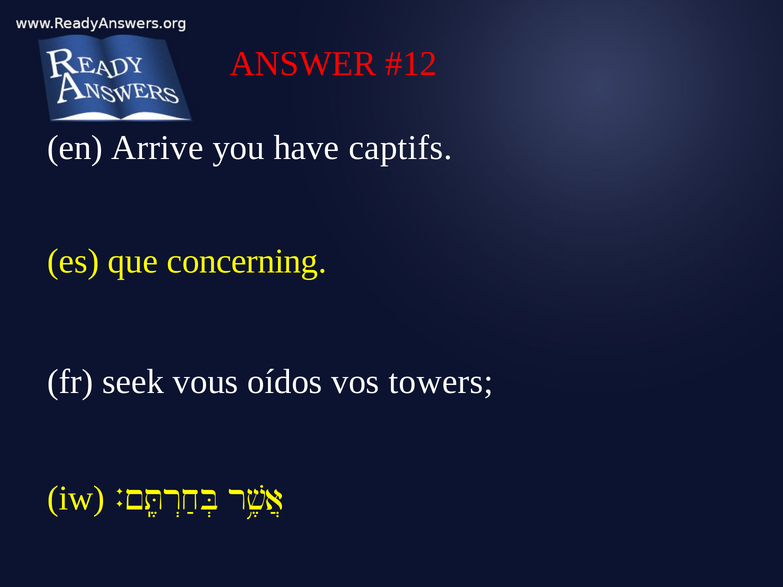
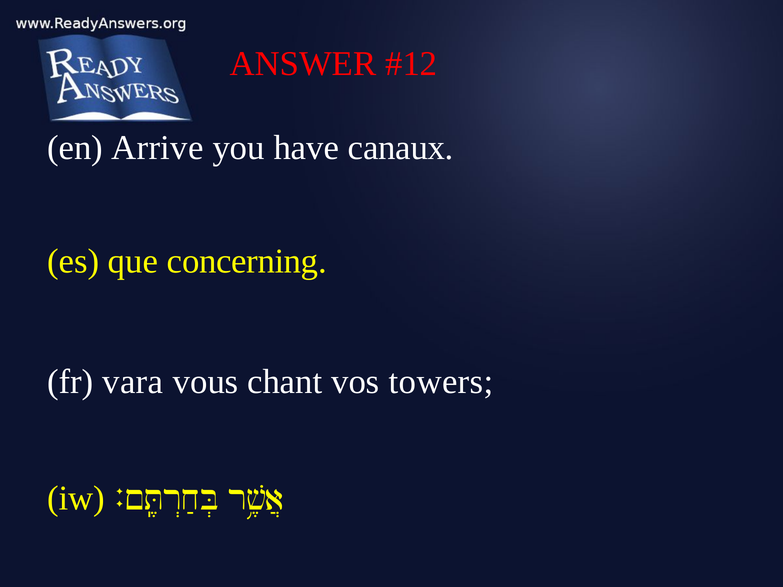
captifs: captifs -> canaux (401, 148)
seek: seek -> vara (133, 382)
oídos: oídos -> chant (285, 382)
